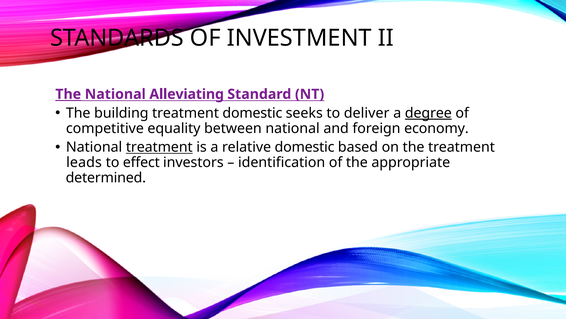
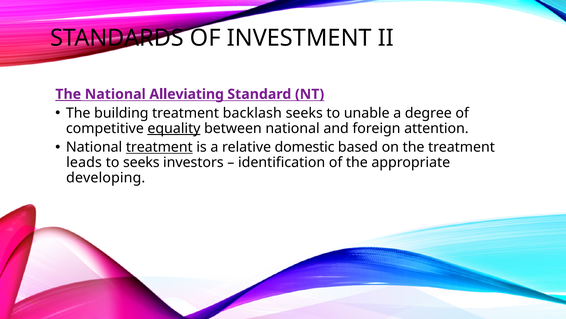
treatment domestic: domestic -> backlash (252, 113)
deliver: deliver -> unable (367, 113)
degree underline: present -> none (428, 113)
equality underline: none -> present (174, 128)
economy: economy -> attention (436, 128)
to effect: effect -> seeks (141, 162)
determined: determined -> developing (106, 177)
